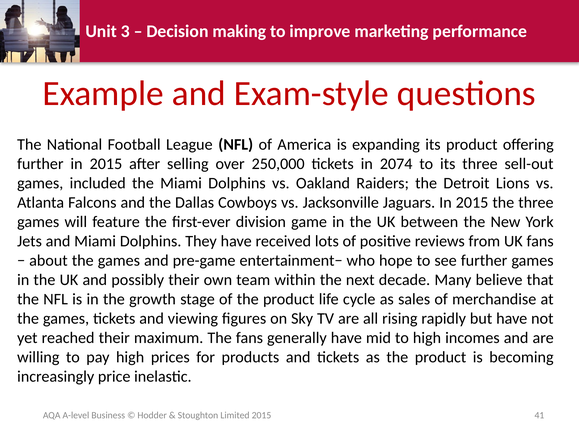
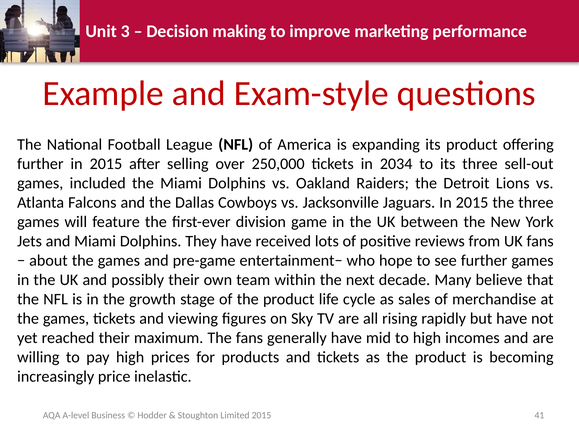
2074: 2074 -> 2034 (396, 163)
